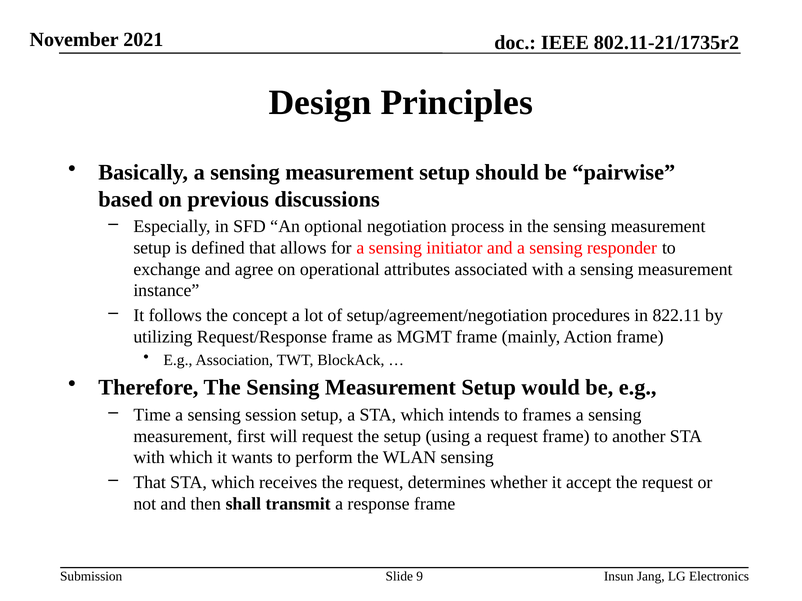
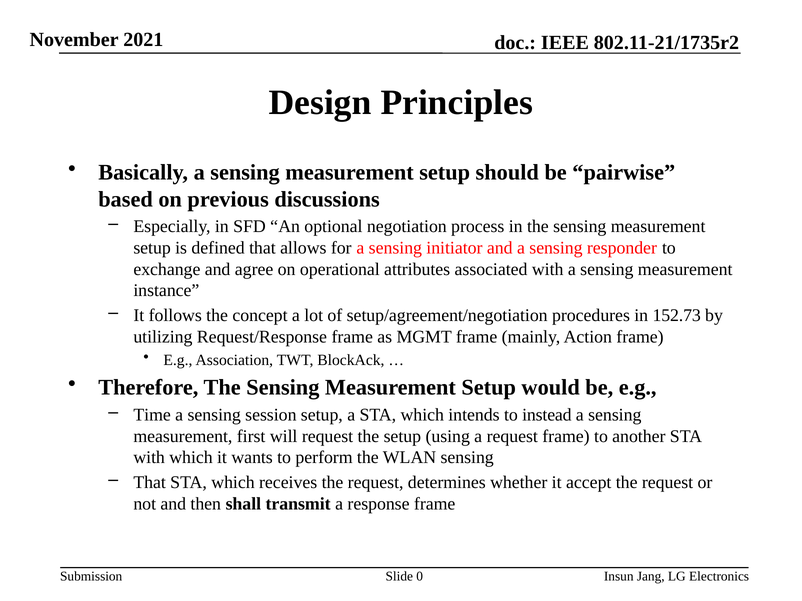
822.11: 822.11 -> 152.73 (677, 316)
frames: frames -> instead (547, 415)
9: 9 -> 0 (420, 577)
